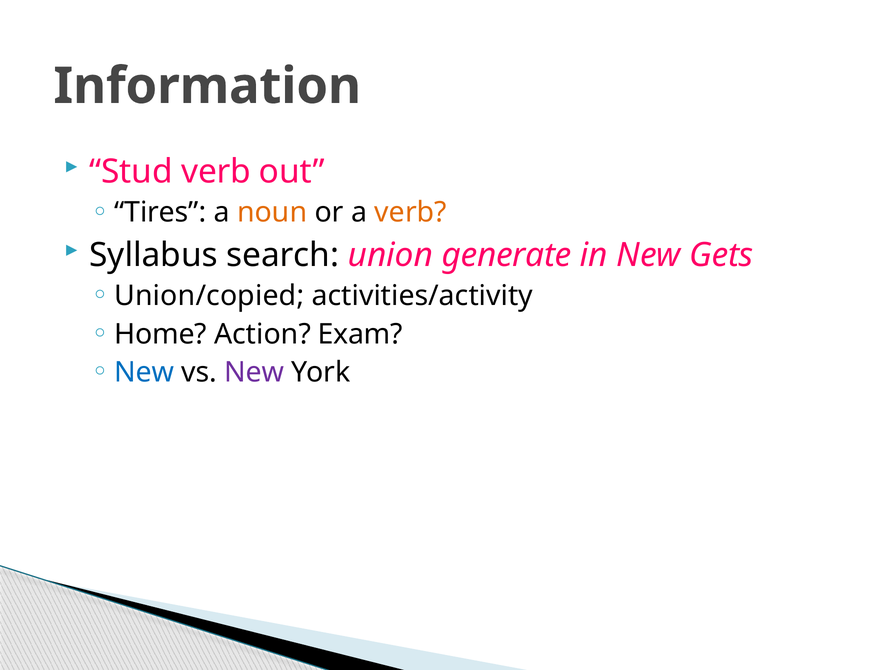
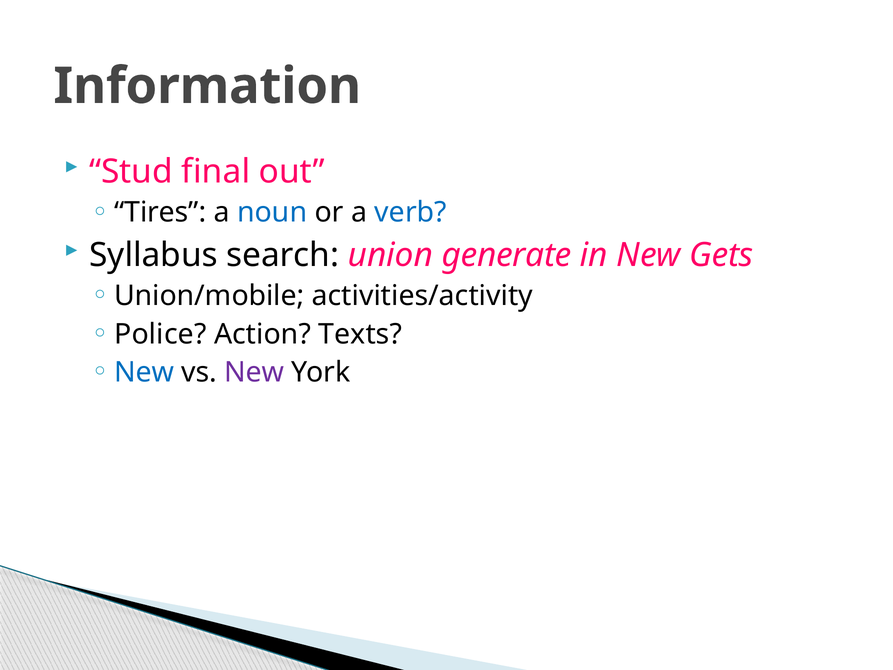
Stud verb: verb -> final (216, 172)
noun colour: orange -> blue (272, 212)
verb colour: orange -> blue (411, 212)
Union/copied: Union/copied -> Union/mobile (209, 296)
Home: Home -> Police (160, 334)
Exam: Exam -> Texts (360, 334)
